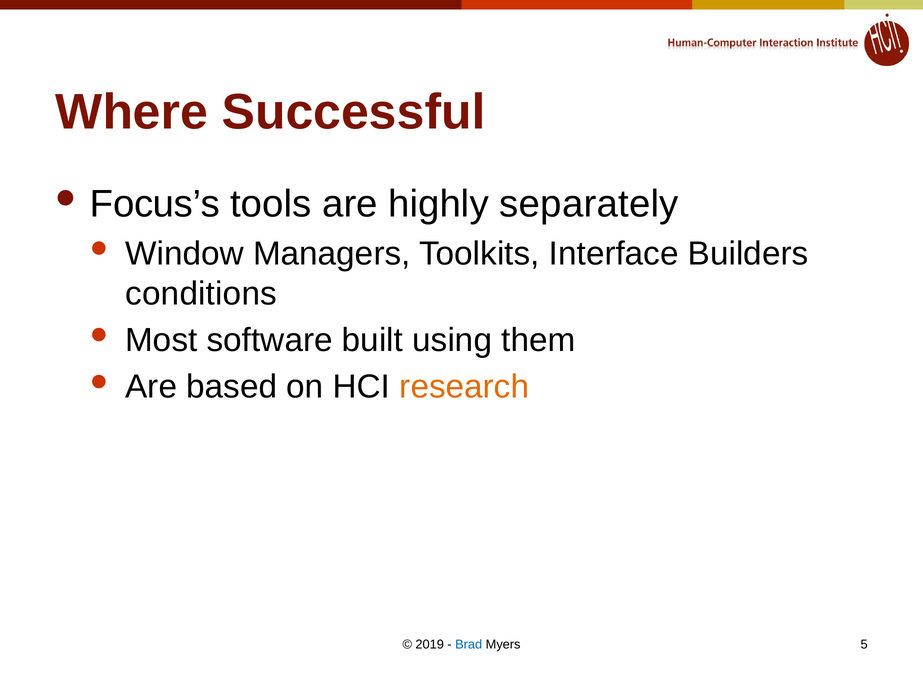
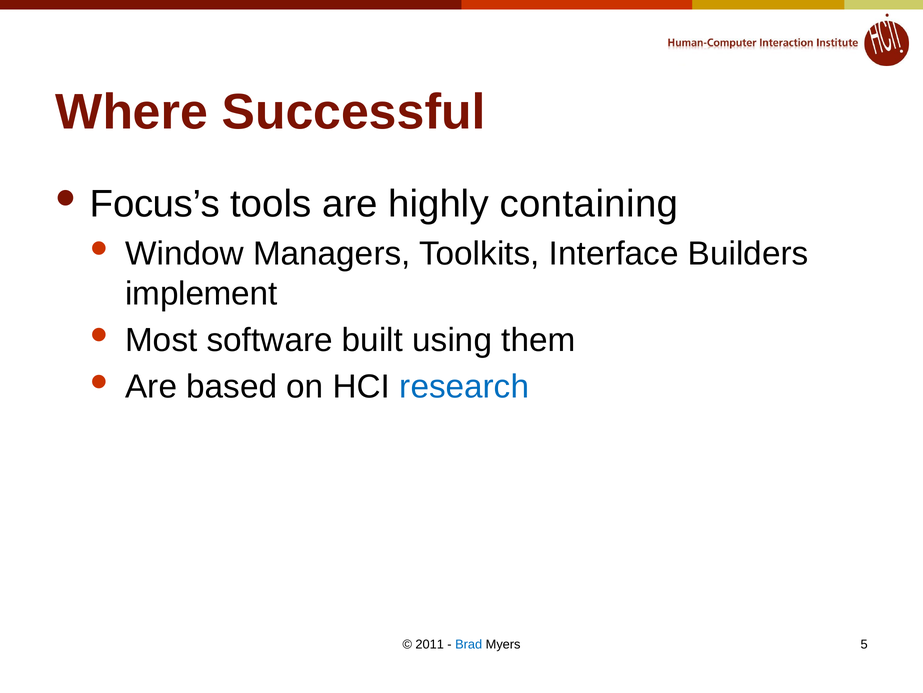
separately: separately -> containing (589, 204)
conditions: conditions -> implement (201, 293)
research colour: orange -> blue (464, 387)
2019: 2019 -> 2011 (430, 644)
